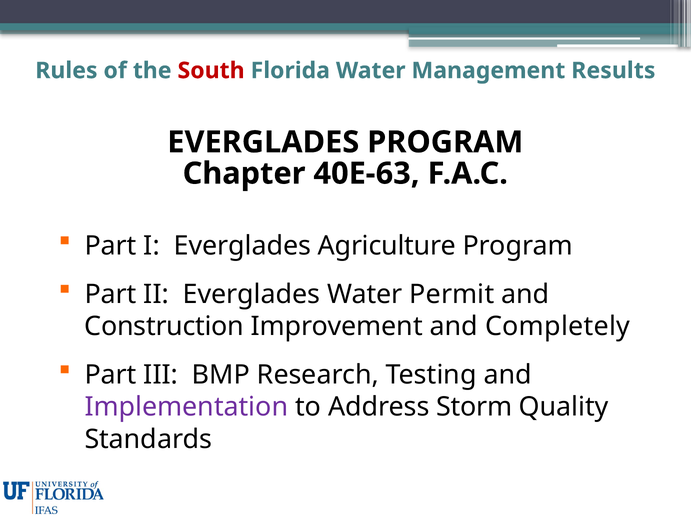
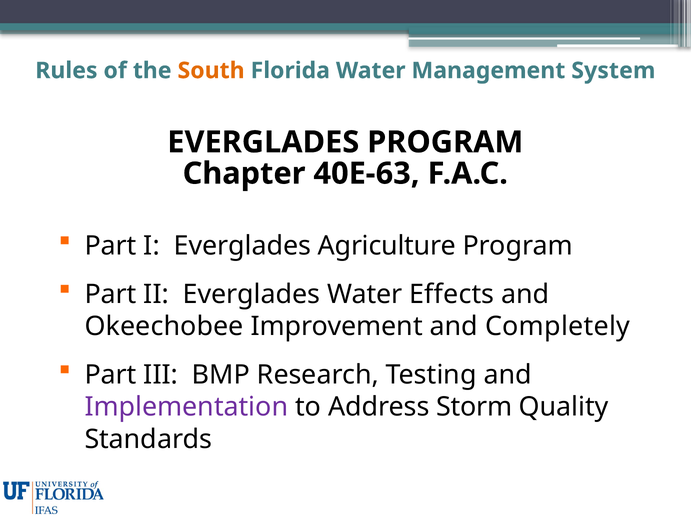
South colour: red -> orange (211, 71)
Results: Results -> System (613, 71)
Permit: Permit -> Effects (452, 294)
Construction: Construction -> Okeechobee (164, 327)
